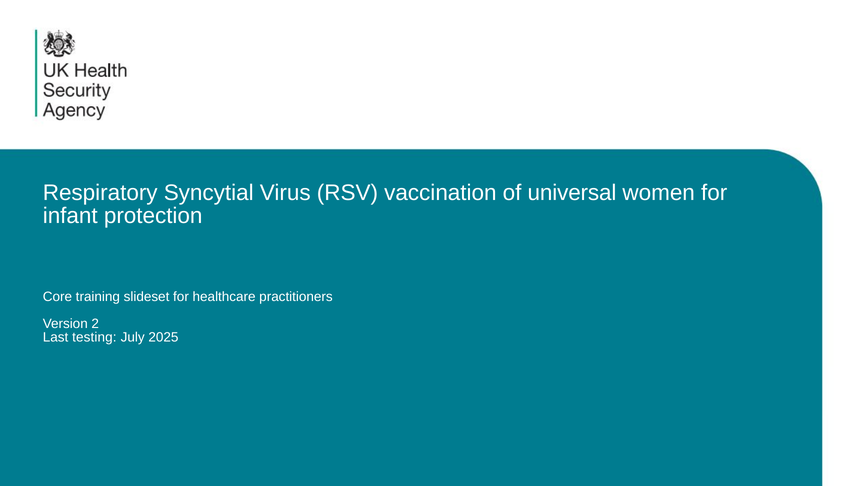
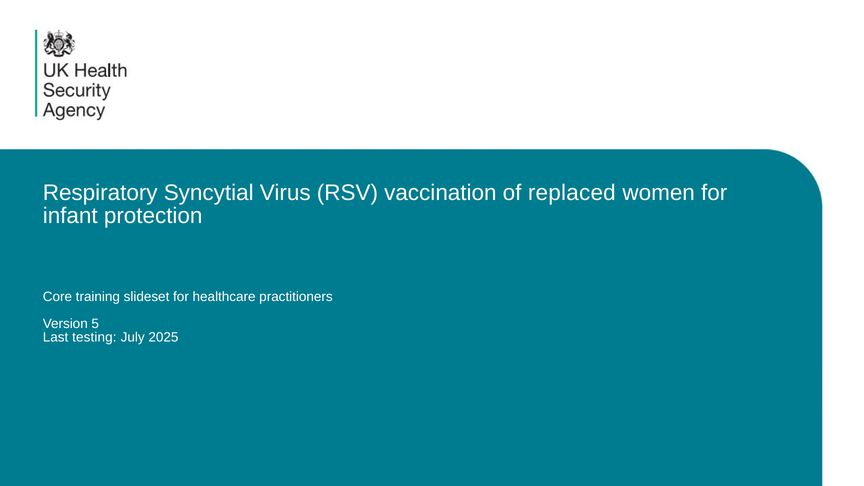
universal: universal -> replaced (572, 193)
2: 2 -> 5 (95, 324)
